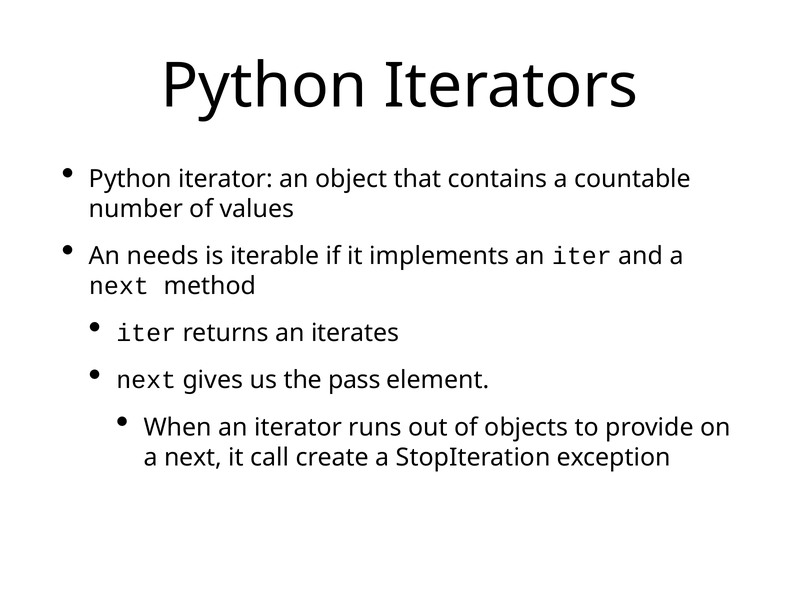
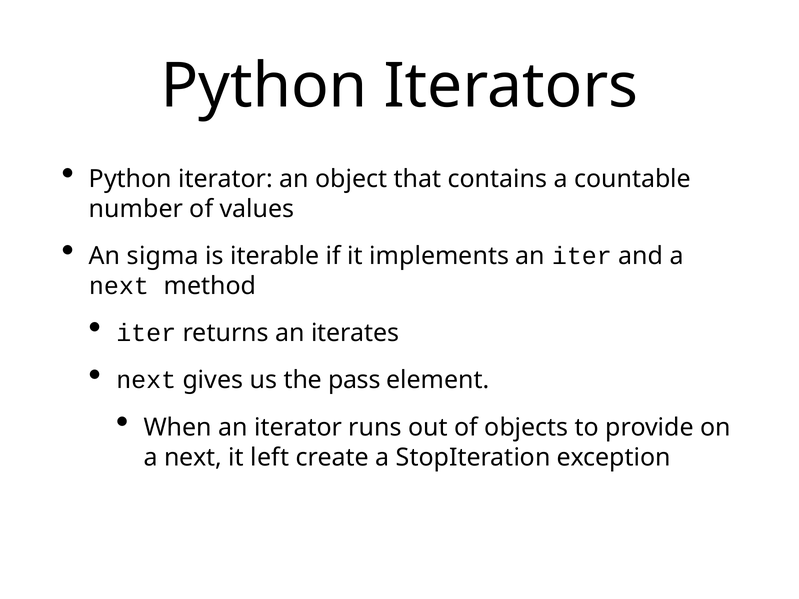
needs: needs -> sigma (163, 256)
call: call -> left (270, 457)
